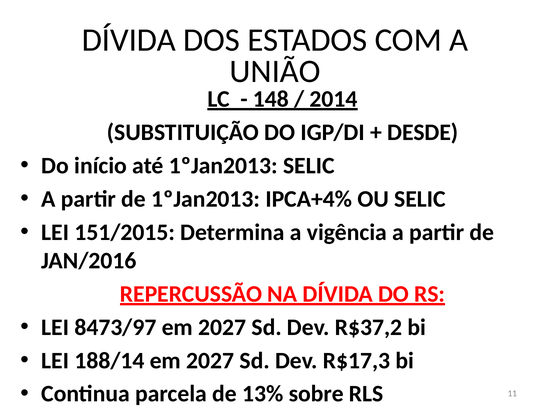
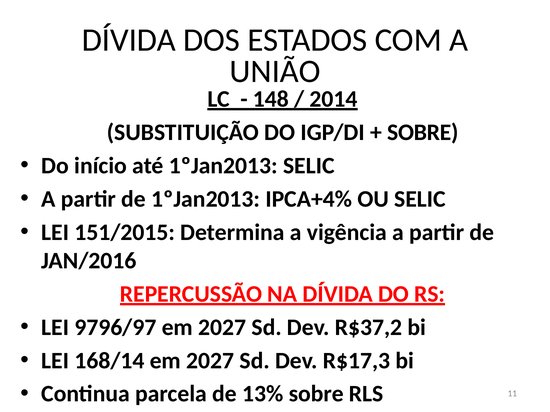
DESDE: DESDE -> SOBRE (423, 133)
8473/97: 8473/97 -> 9796/97 (115, 328)
188/14: 188/14 -> 168/14 (109, 361)
